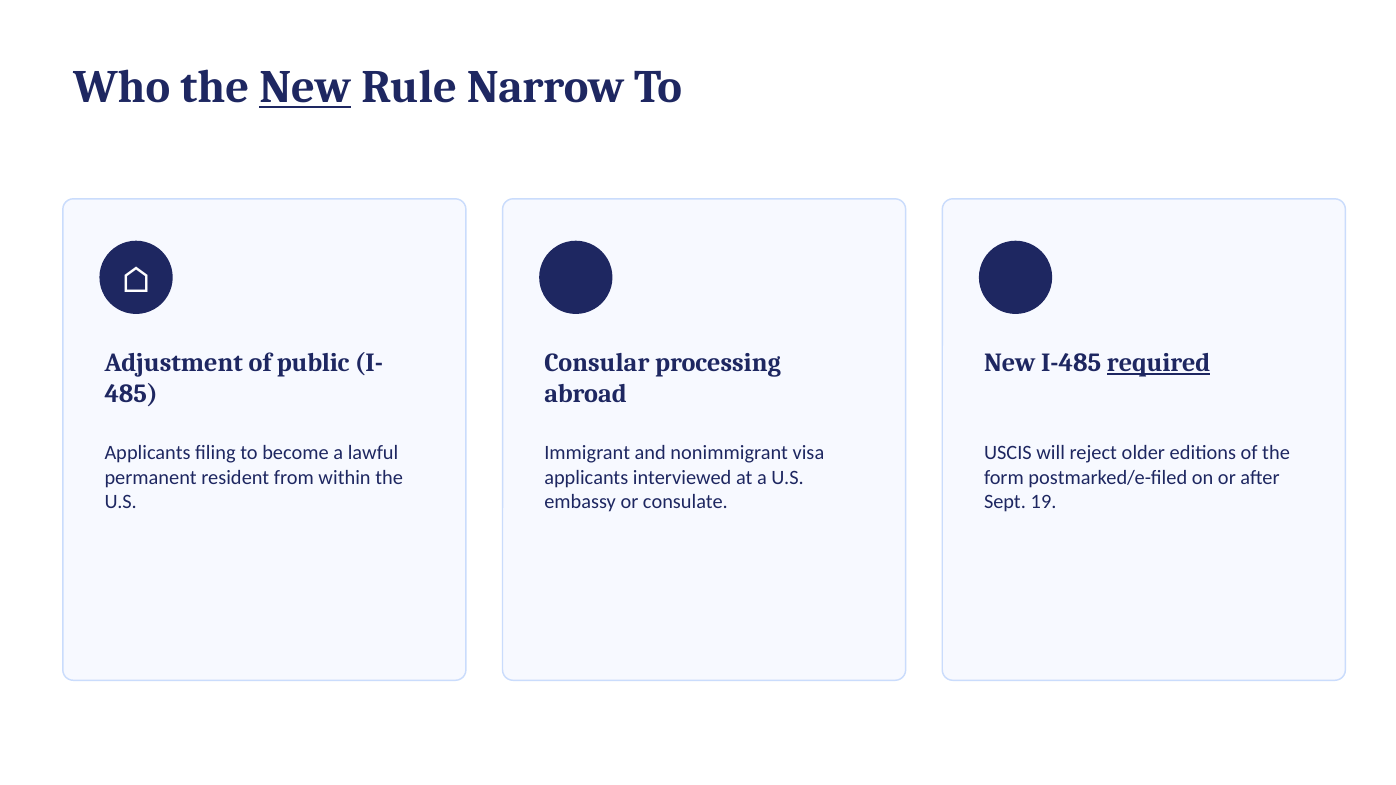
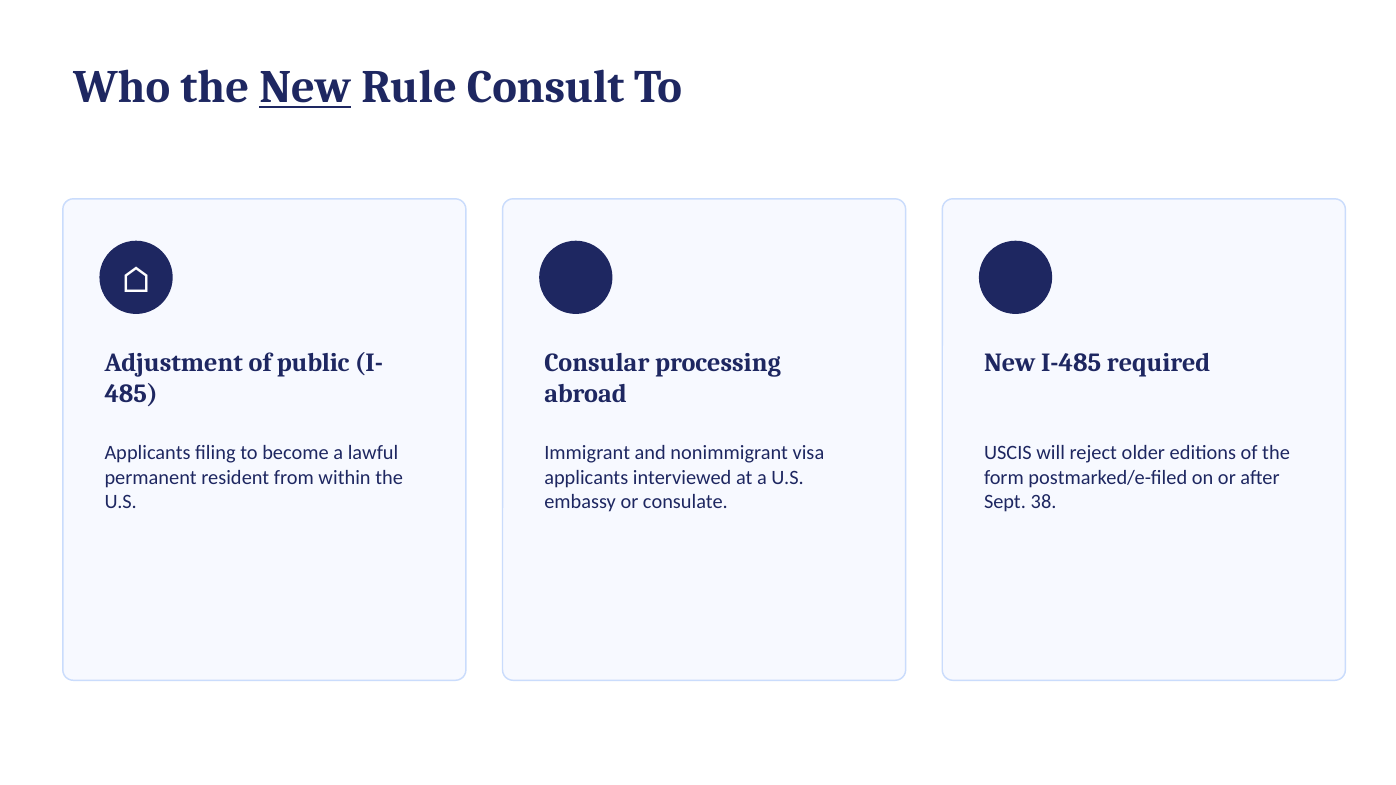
Narrow: Narrow -> Consult (546, 87)
required underline: present -> none (1159, 363)
19: 19 -> 38 (1044, 502)
